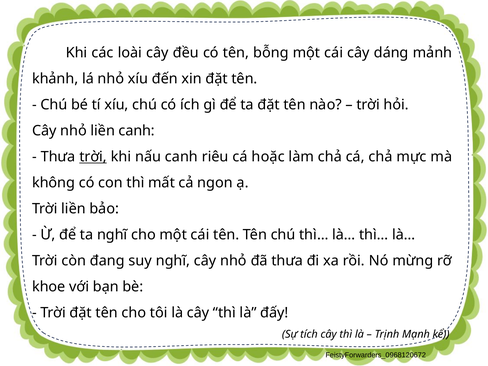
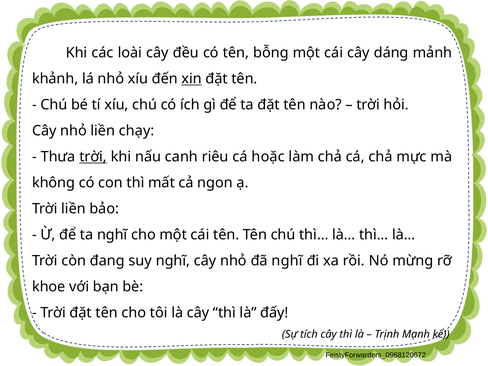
xin underline: none -> present (192, 79)
liền canh: canh -> chạy (137, 131)
đã thưa: thưa -> nghĩ (287, 261)
